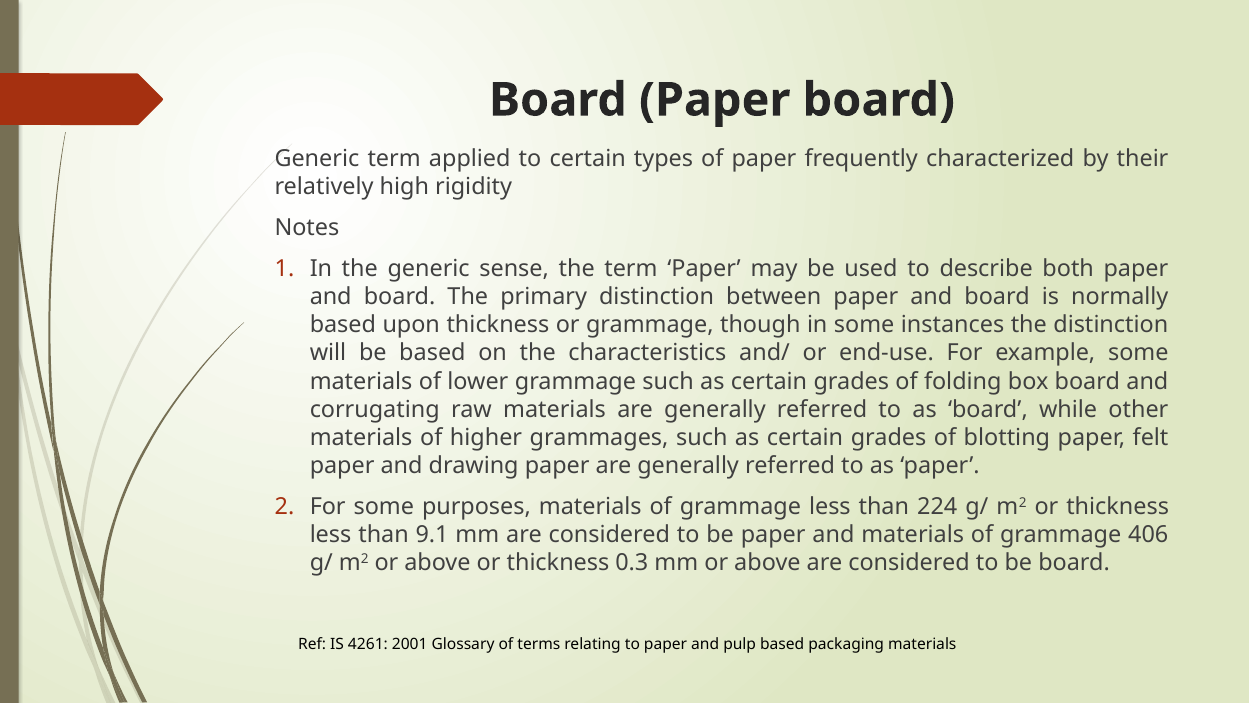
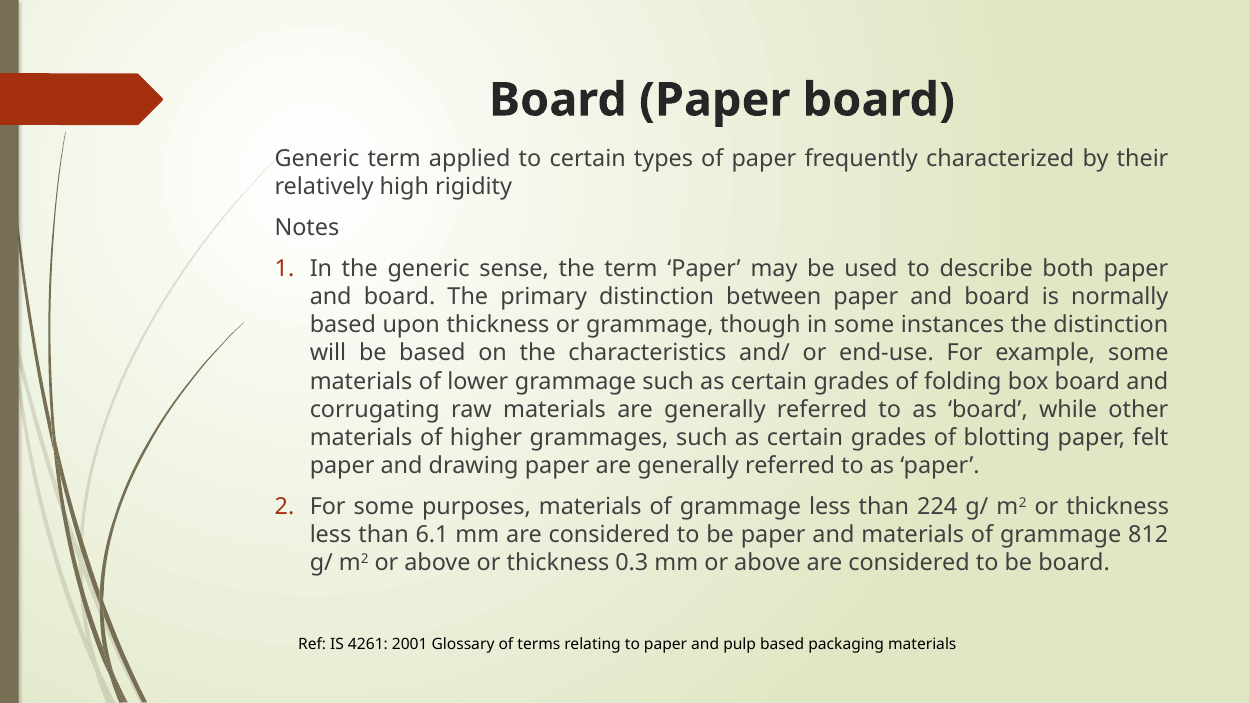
9.1: 9.1 -> 6.1 (432, 535)
406: 406 -> 812 (1148, 535)
